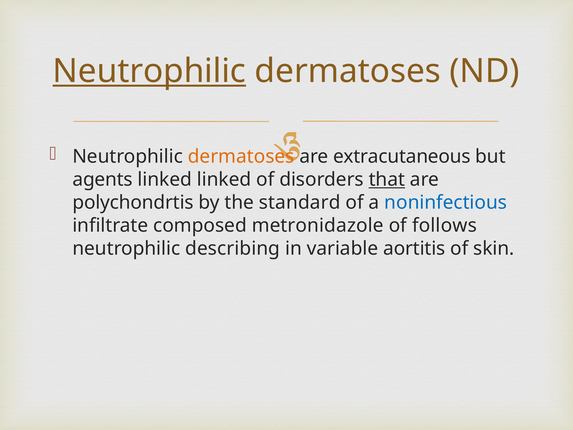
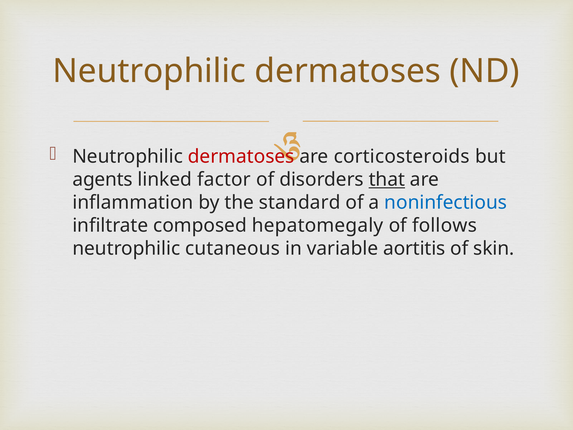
Neutrophilic underline: present -> none (149, 71)
dermatoses colour: orange -> red (241, 157)
extracutaneous: extracutaneous -> corticosteroids (402, 157)
linked linked: linked -> factor (224, 179)
polychondrtis: polychondrtis -> inflammation (133, 202)
metronidazole: metronidazole -> hepatomegaly (318, 225)
describing: describing -> cutaneous (233, 248)
